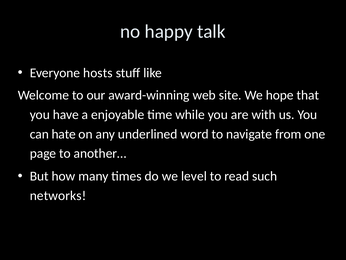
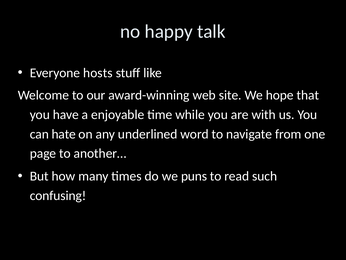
level: level -> puns (194, 176)
networks: networks -> confusing (58, 195)
